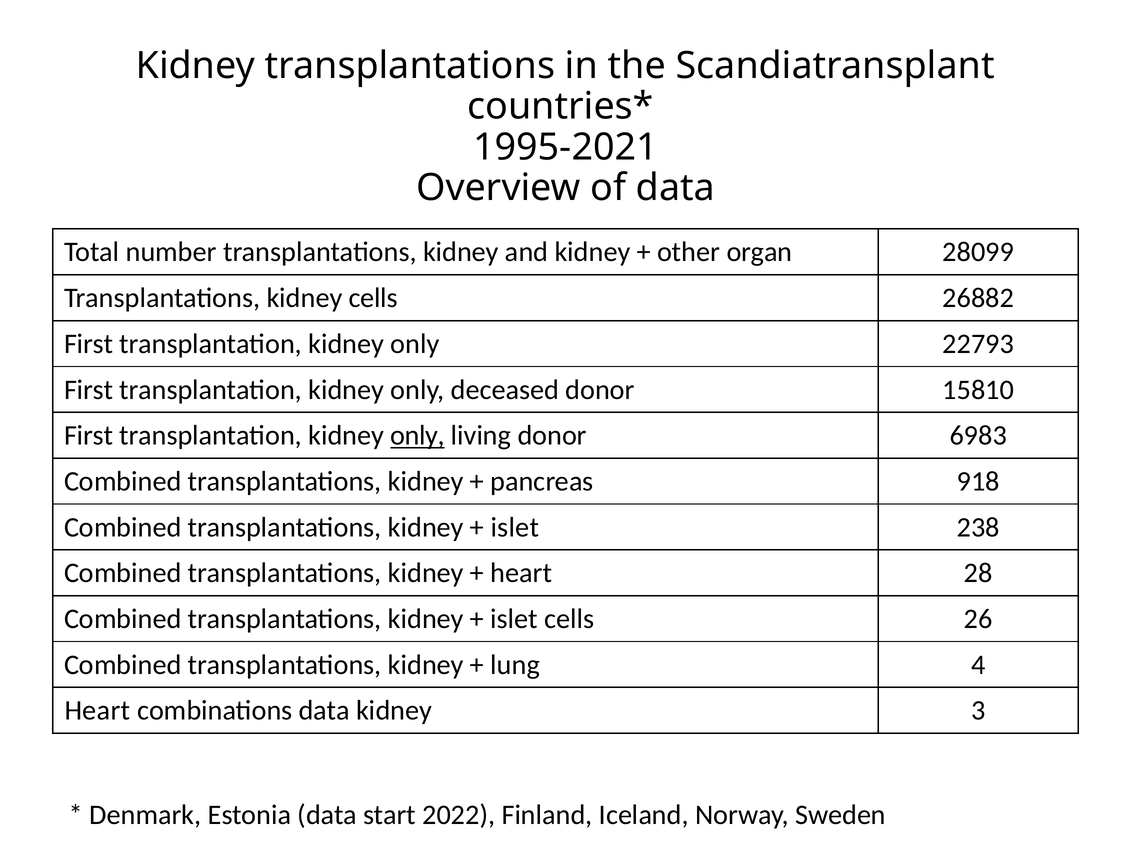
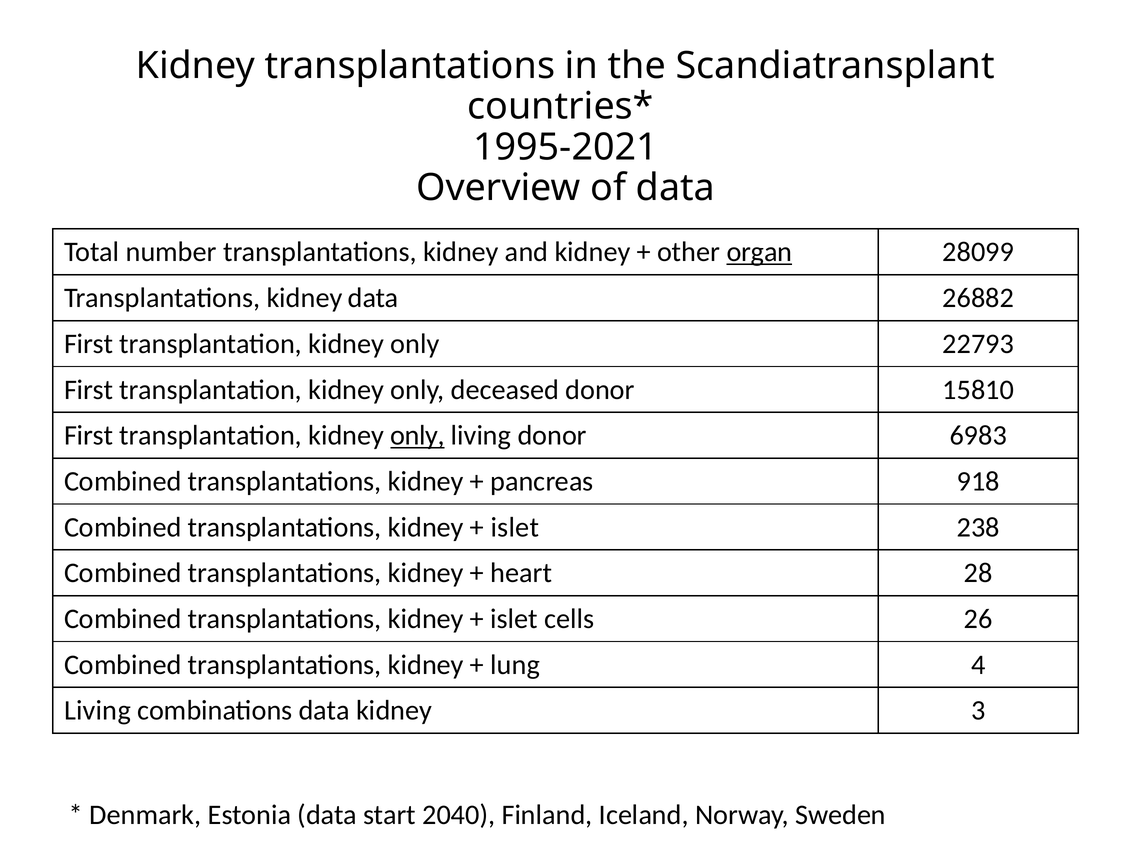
organ underline: none -> present (759, 252)
kidney cells: cells -> data (373, 298)
Heart: Heart -> Living (97, 711)
2022: 2022 -> 2040 (459, 815)
